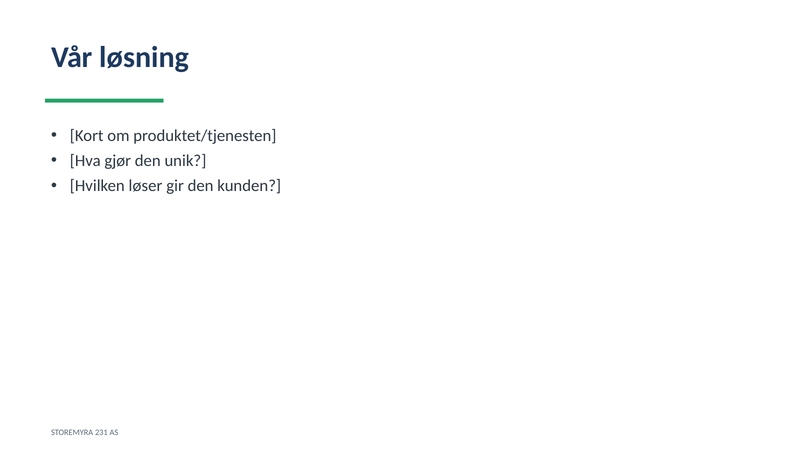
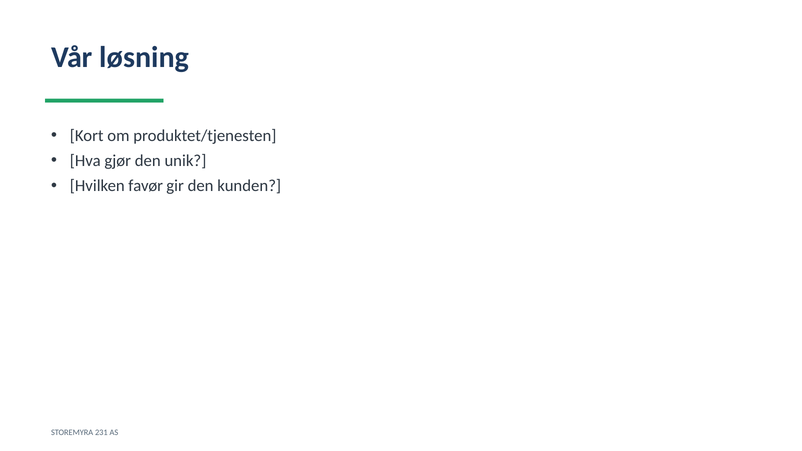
løser: løser -> favør (146, 186)
